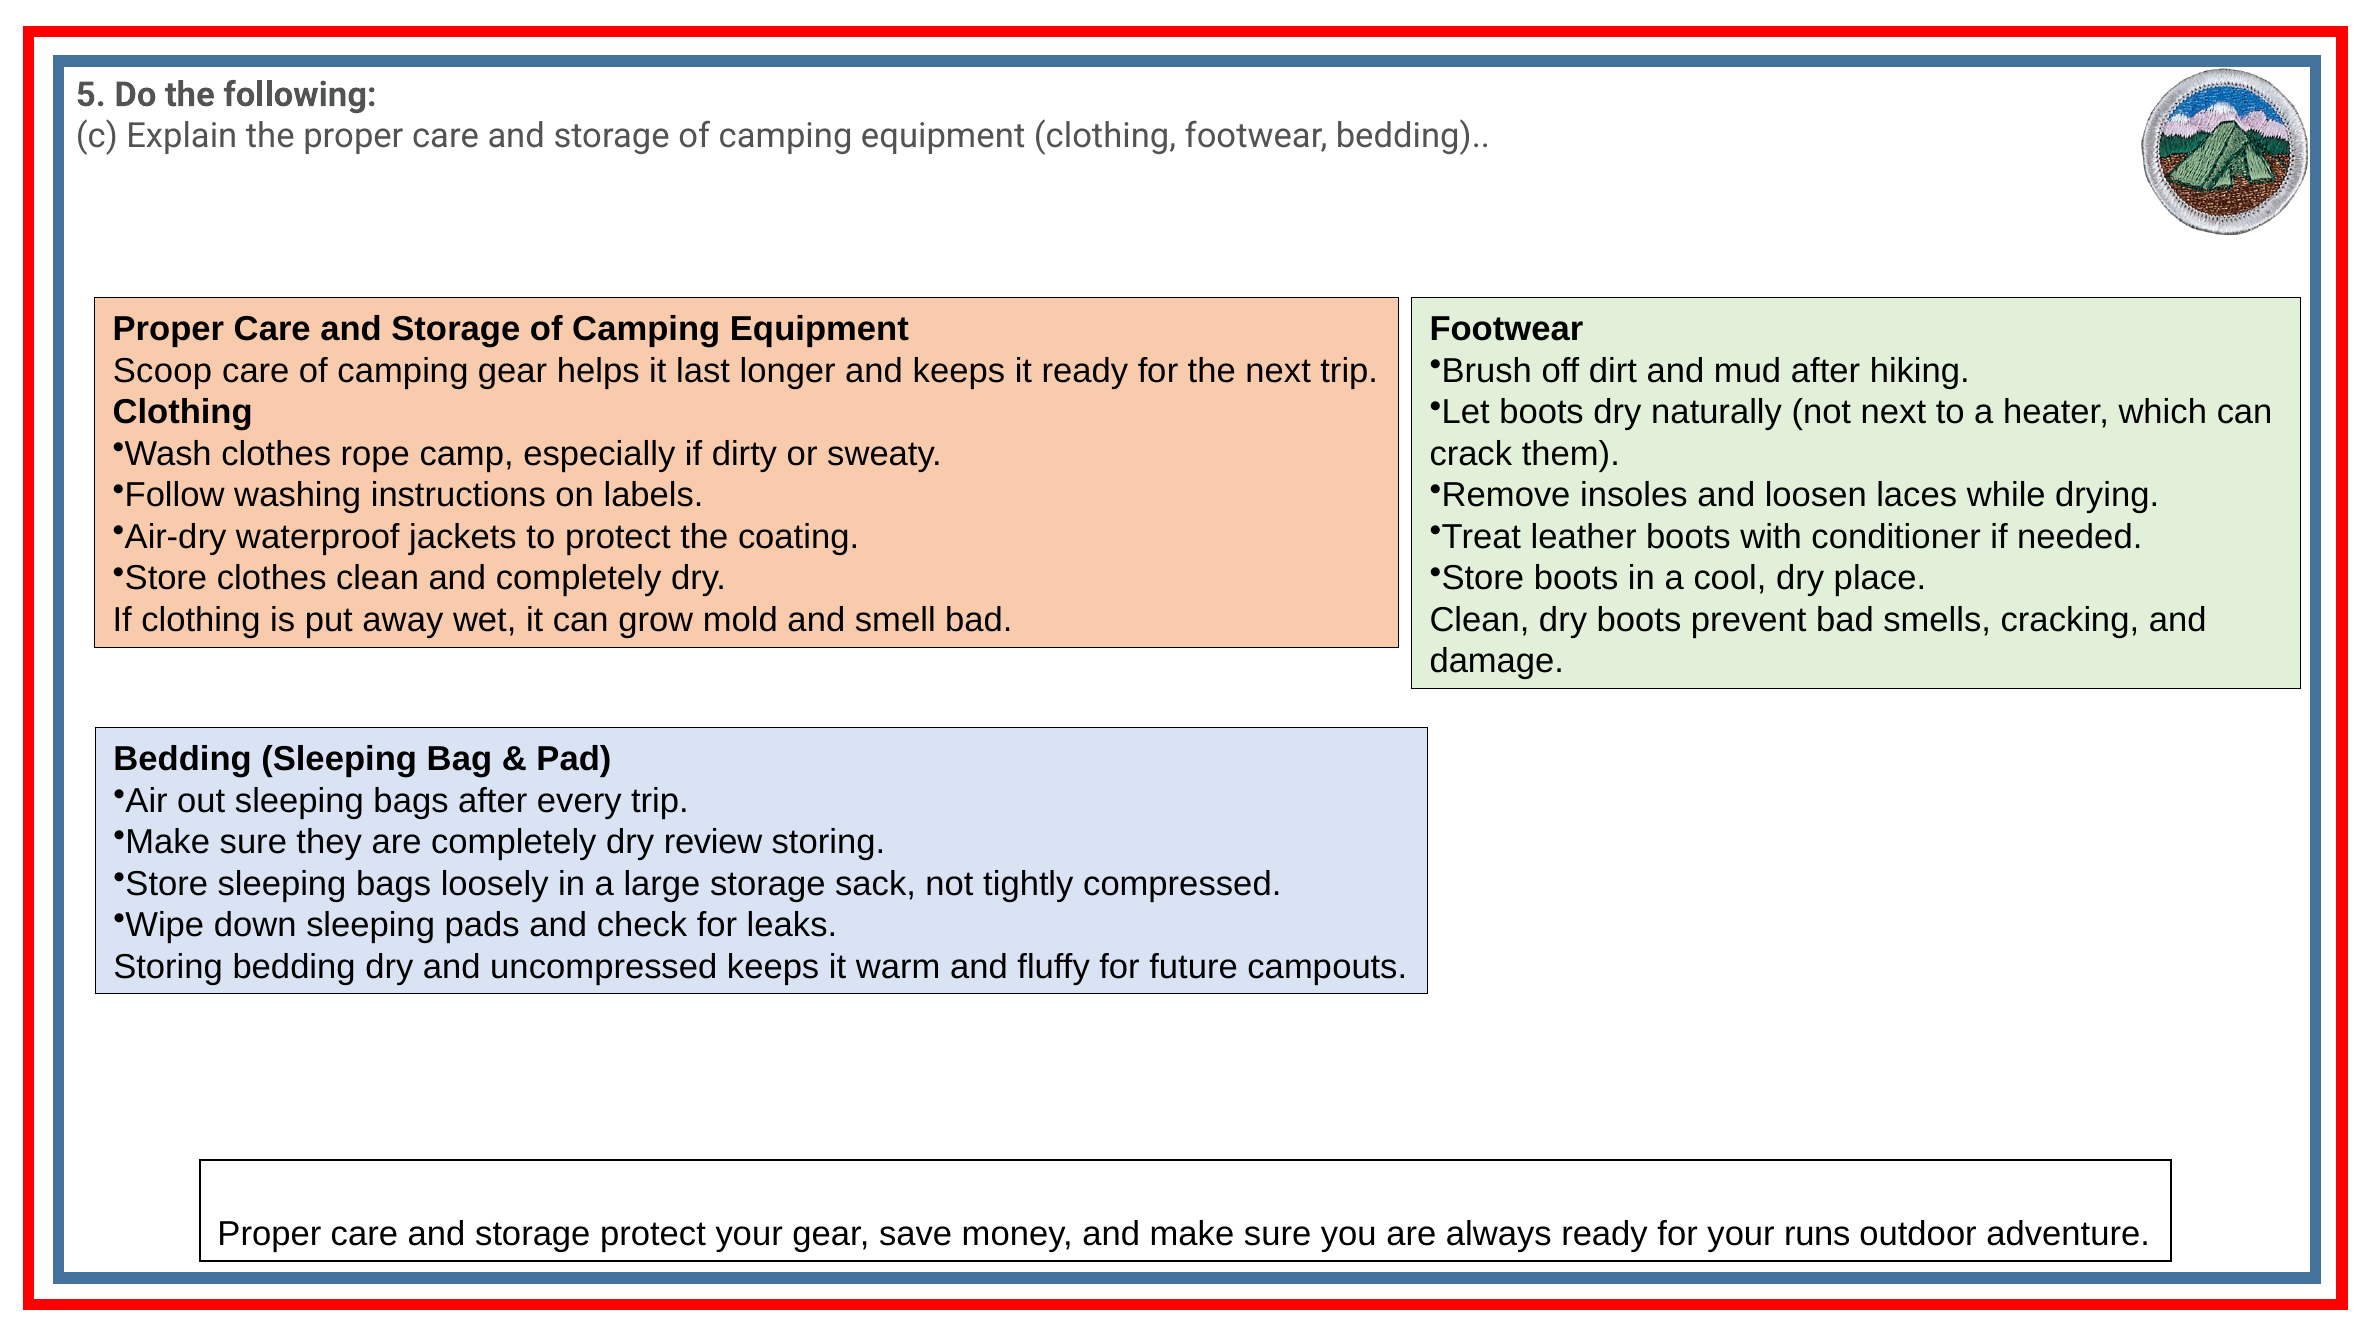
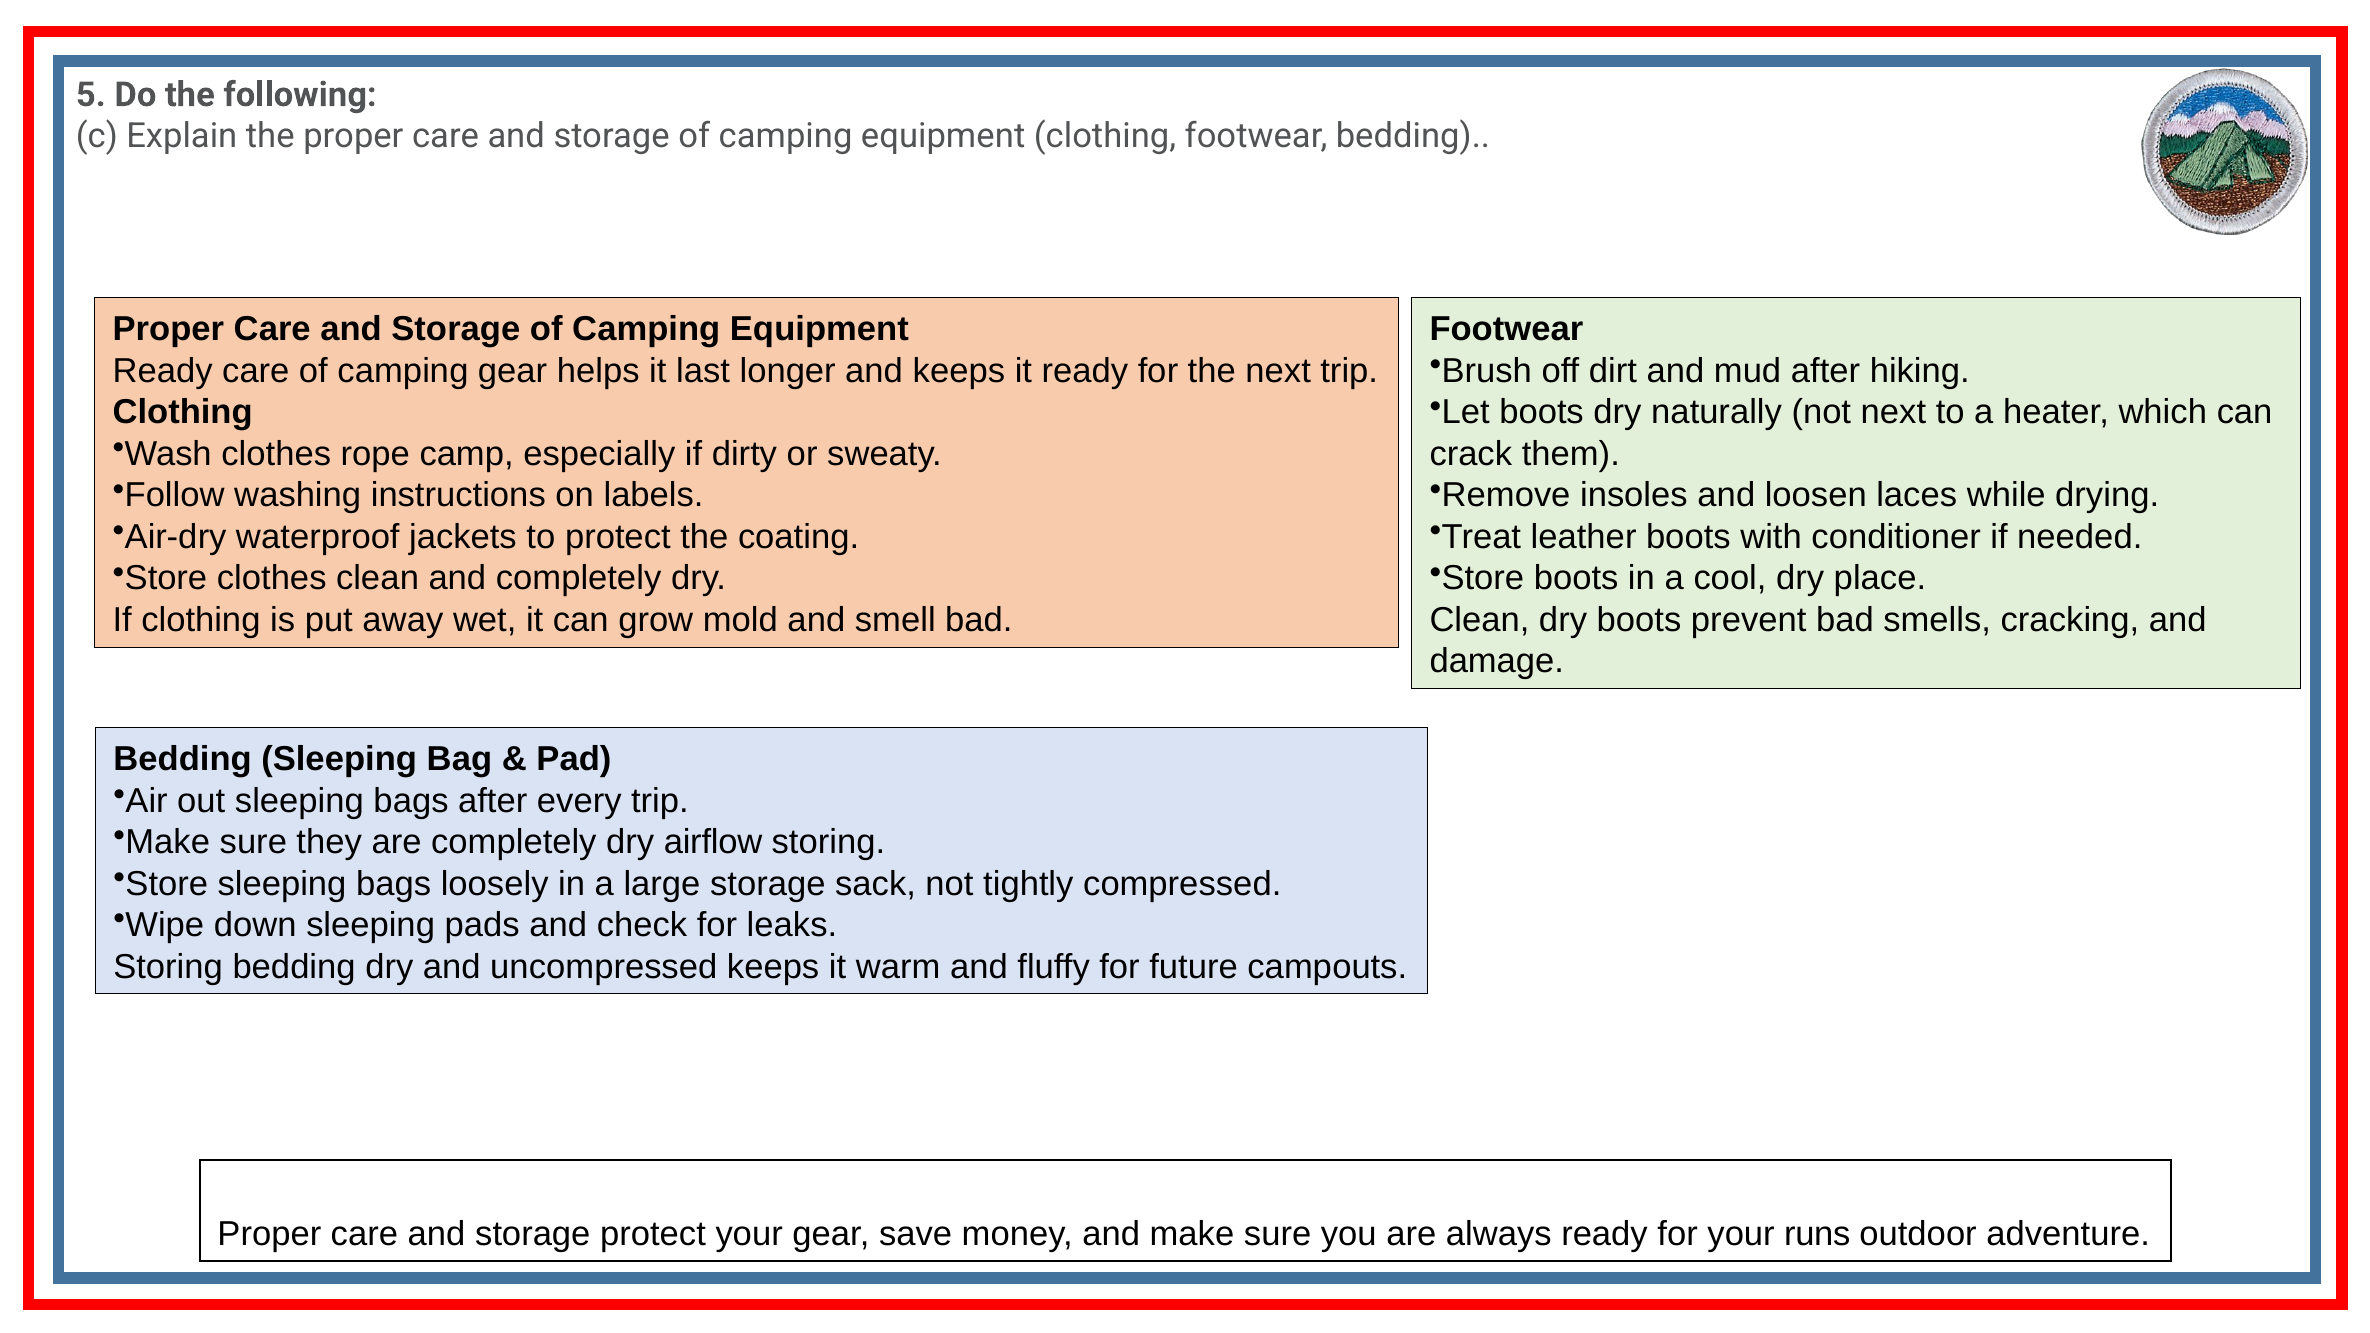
Scoop: Scoop -> Ready (163, 371)
review: review -> airflow (713, 842)
